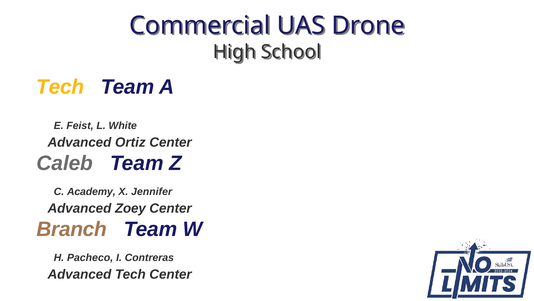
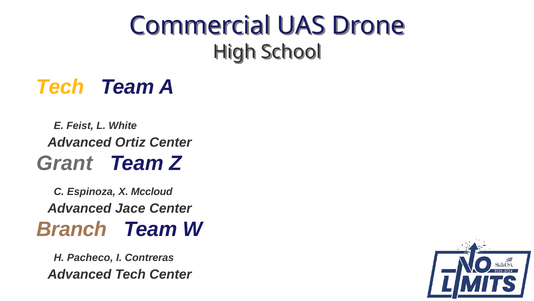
Caleb: Caleb -> Grant (65, 163)
Academy: Academy -> Espinoza (91, 191)
Jennifer: Jennifer -> Mccloud (152, 191)
Zoey: Zoey -> Jace (130, 208)
